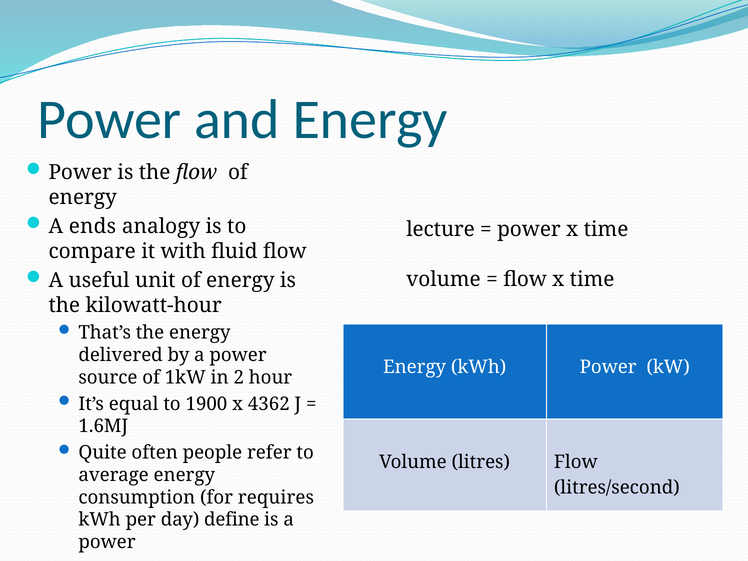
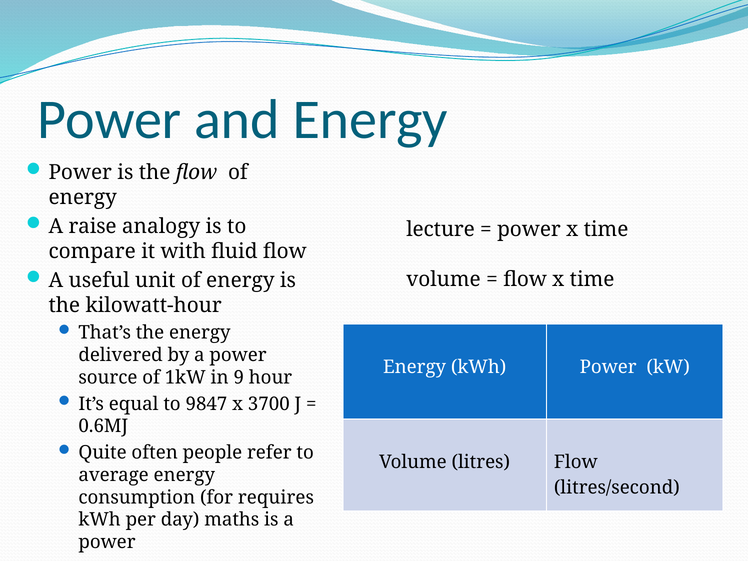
ends: ends -> raise (93, 227)
2: 2 -> 9 (239, 378)
1900: 1900 -> 9847 (206, 404)
4362: 4362 -> 3700 (269, 404)
1.6MJ: 1.6MJ -> 0.6MJ (103, 426)
define: define -> maths (232, 520)
